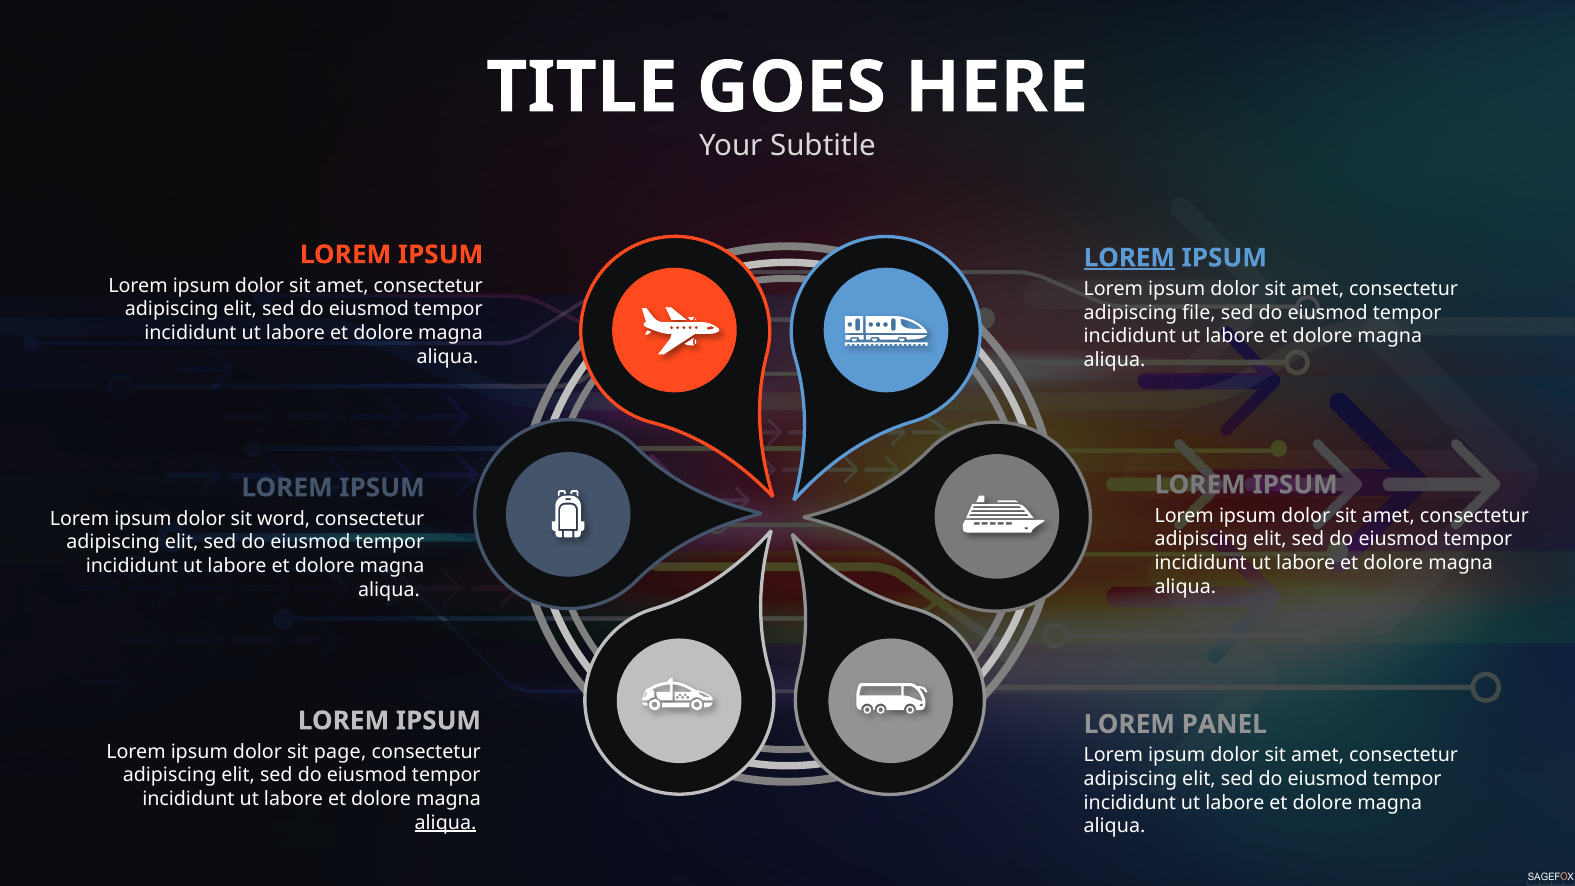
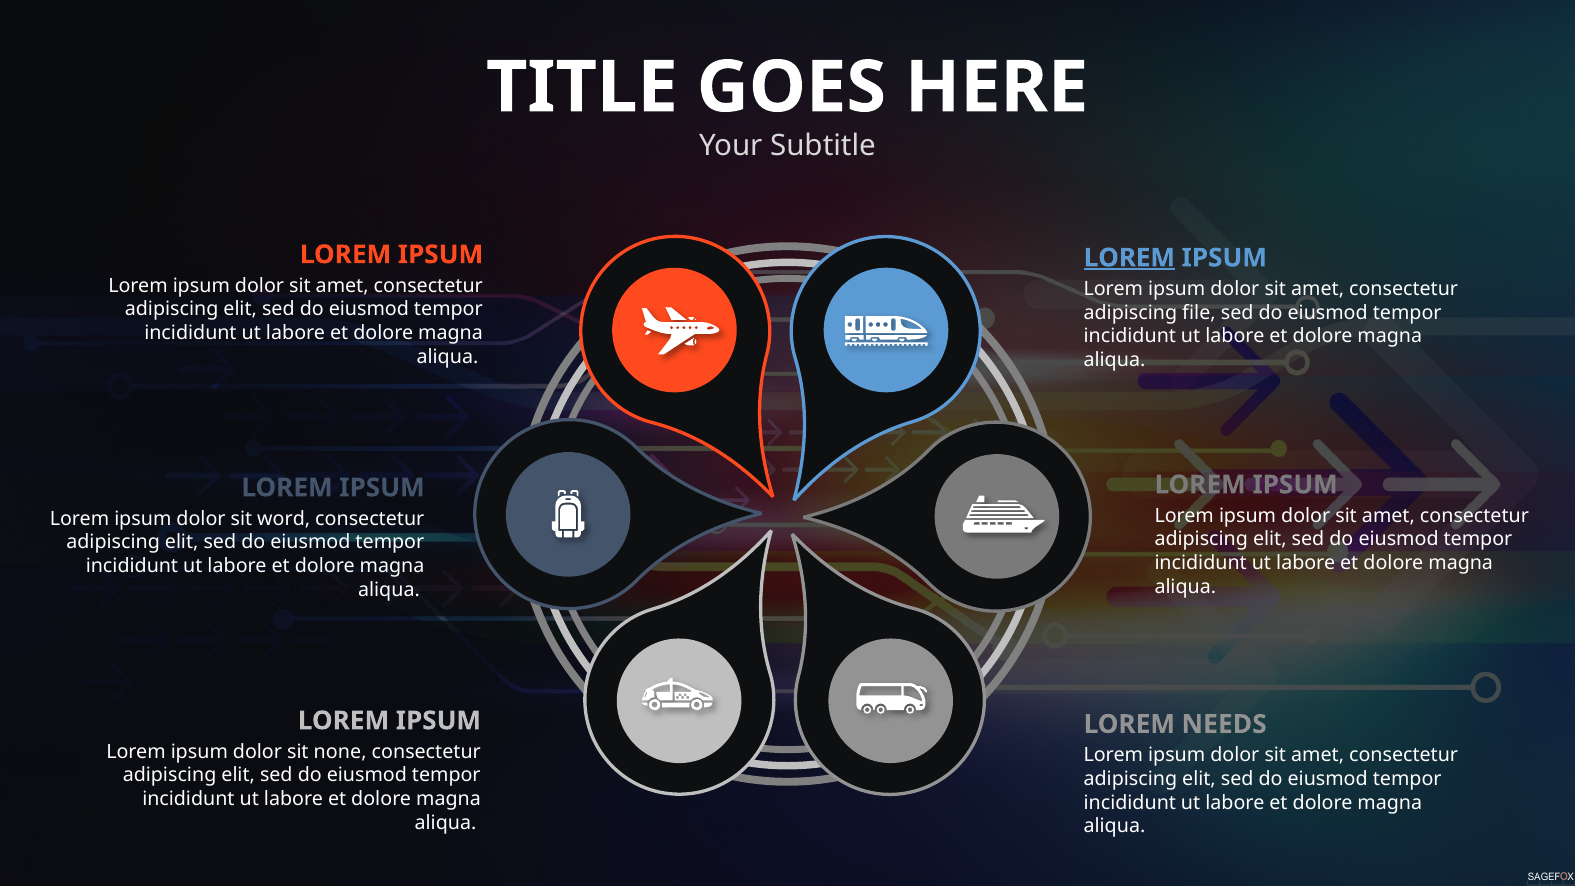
PANEL: PANEL -> NEEDS (1224, 724)
page: page -> none (340, 752)
aliqua underline: present -> none (445, 823)
